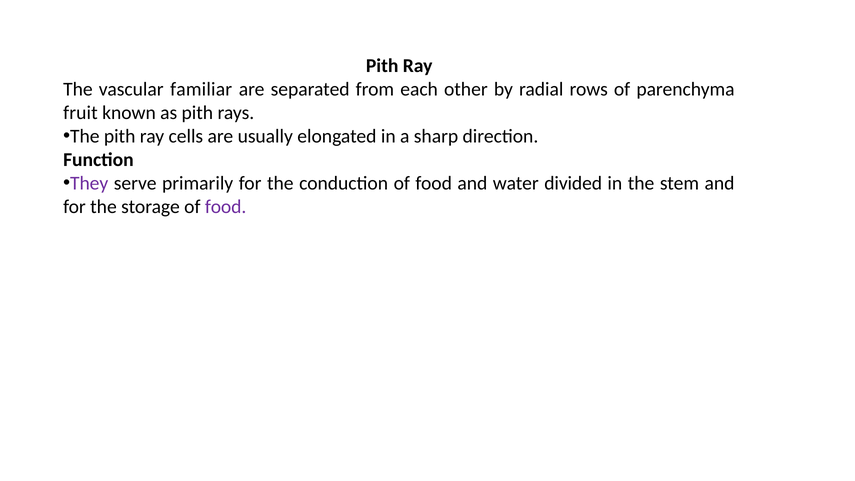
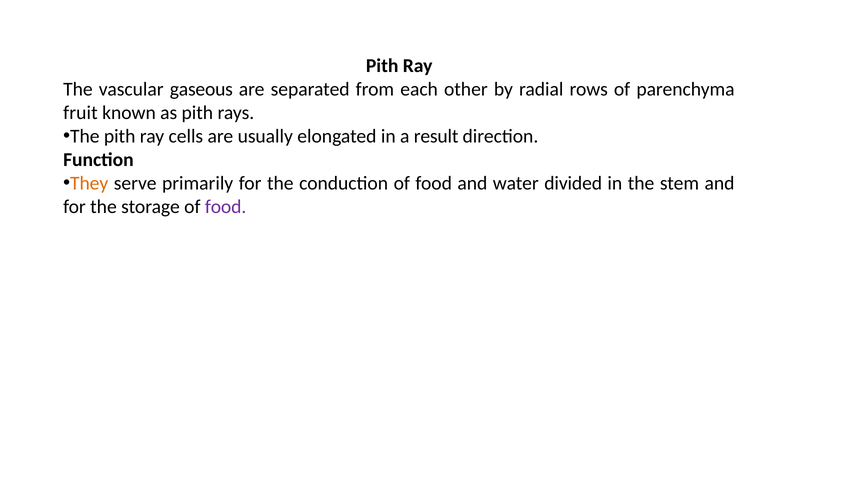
familiar: familiar -> gaseous (201, 89)
sharp: sharp -> result (436, 136)
They colour: purple -> orange (89, 183)
